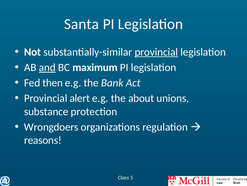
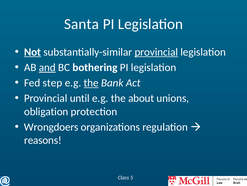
Not underline: none -> present (33, 52)
maximum: maximum -> bothering (95, 67)
then: then -> step (53, 83)
the underline: none -> present (91, 83)
alert: alert -> until (80, 98)
substance: substance -> obligation (46, 111)
